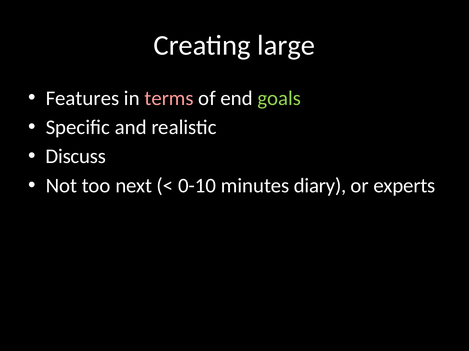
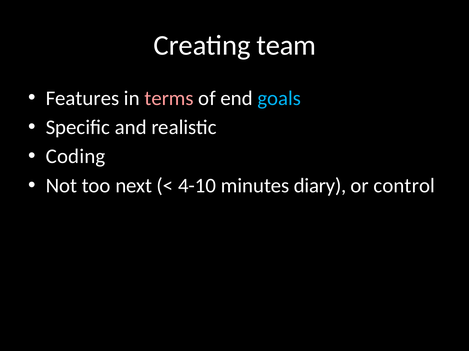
large: large -> team (286, 45)
goals colour: light green -> light blue (279, 98)
Discuss: Discuss -> Coding (76, 157)
0-10: 0-10 -> 4-10 (197, 186)
experts: experts -> control (404, 186)
